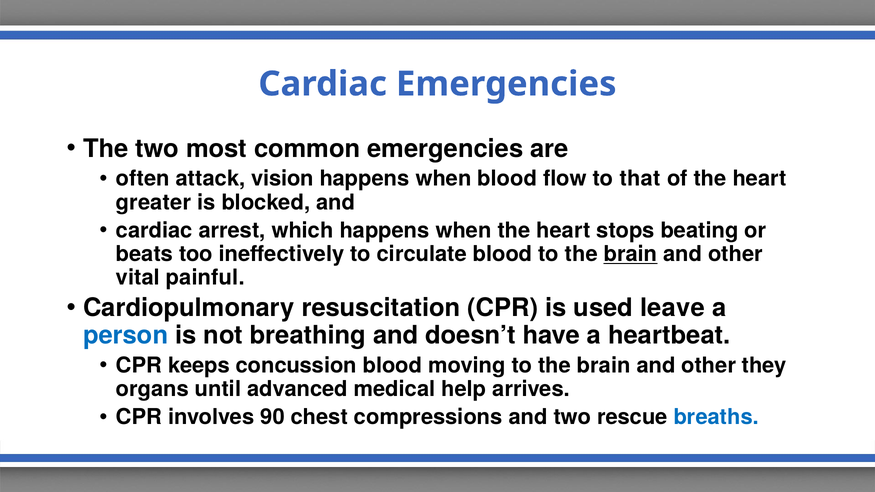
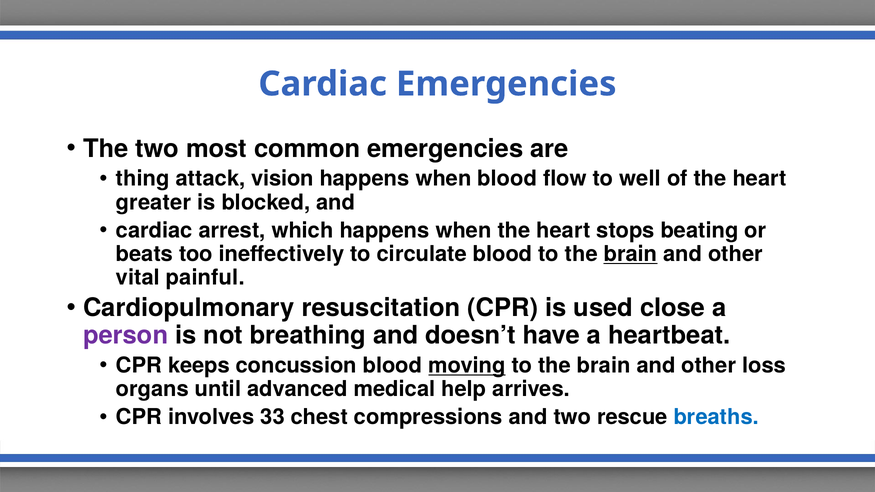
often: often -> thing (143, 179)
that: that -> well (640, 179)
leave: leave -> close (673, 308)
person colour: blue -> purple (126, 335)
moving underline: none -> present (467, 366)
they: they -> loss (764, 366)
90: 90 -> 33 (273, 417)
